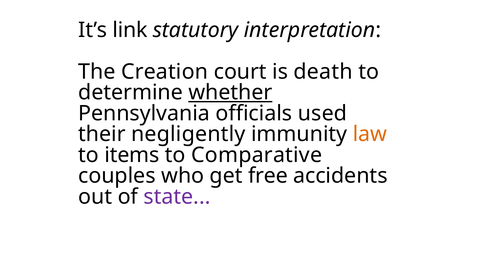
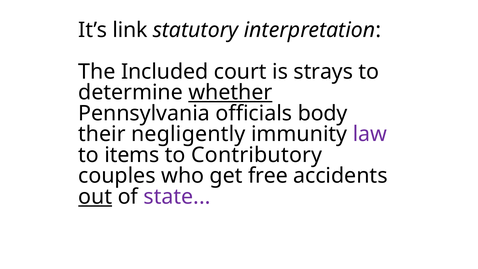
Creation: Creation -> Included (165, 72)
death: death -> strays (323, 72)
used: used -> body (323, 113)
law colour: orange -> purple (370, 134)
Comparative: Comparative -> Contributory (257, 155)
out underline: none -> present (95, 197)
